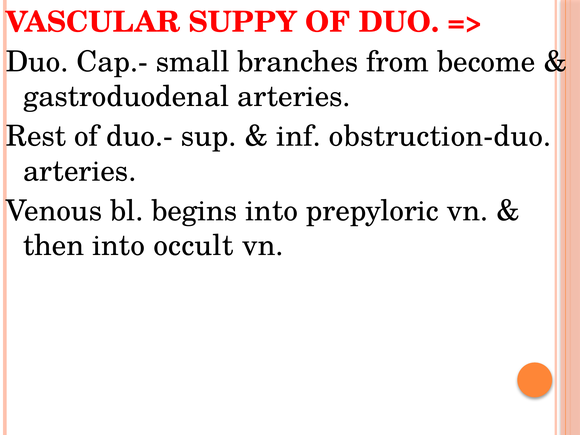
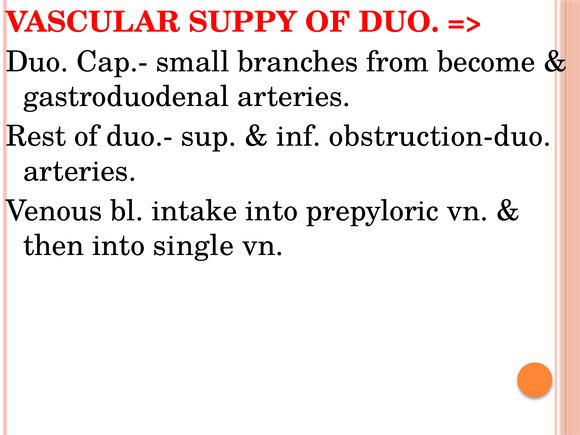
begins: begins -> intake (194, 211)
occult: occult -> single (193, 246)
